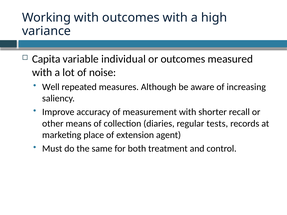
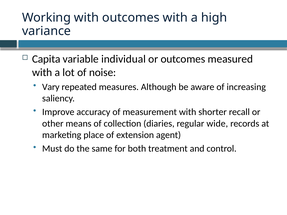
Well: Well -> Vary (51, 87)
tests: tests -> wide (217, 124)
